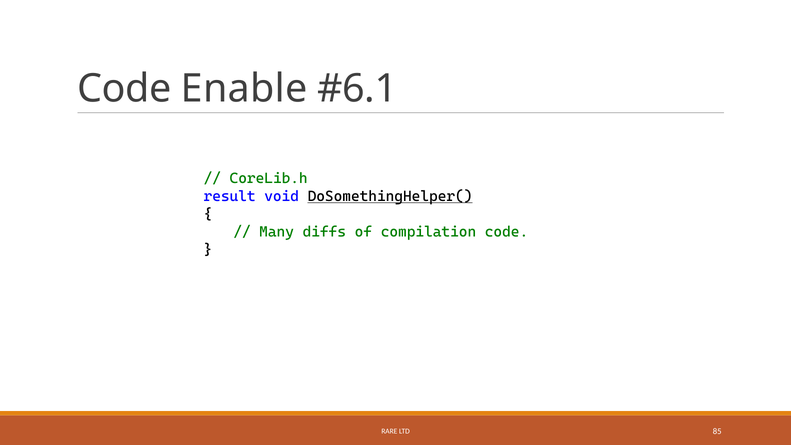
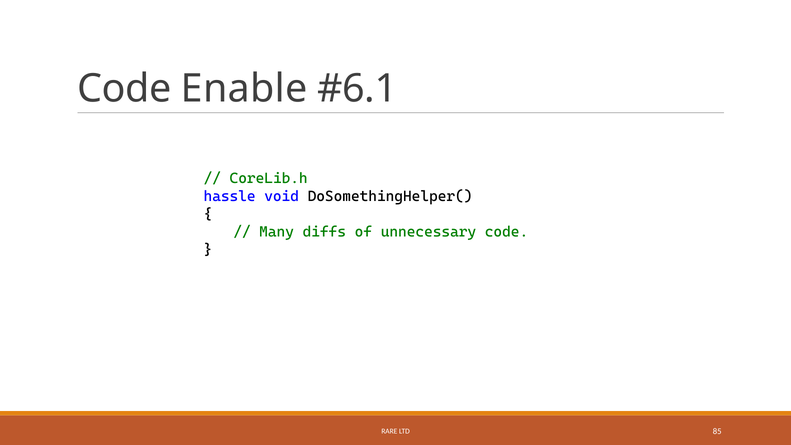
result: result -> hassle (230, 196)
DoSomethingHelper( underline: present -> none (390, 196)
compilation: compilation -> unnecessary (428, 232)
